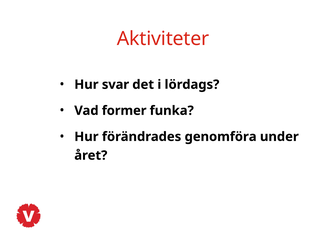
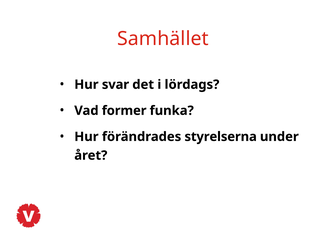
Aktiviteter: Aktiviteter -> Samhället (163, 39)
genomföra: genomföra -> styrelserna (221, 137)
